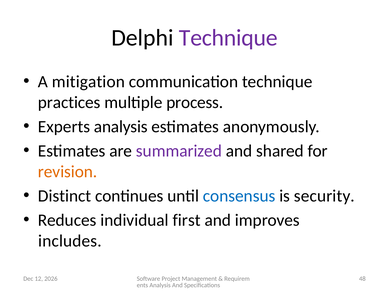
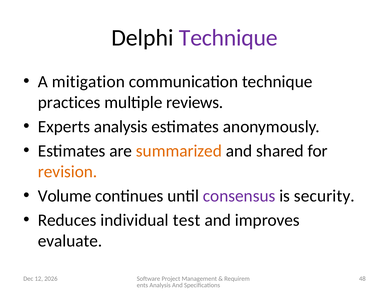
process: process -> reviews (195, 102)
summarized colour: purple -> orange (179, 151)
Distinct: Distinct -> Volume (65, 196)
consensus colour: blue -> purple (239, 196)
first: first -> test (187, 220)
includes: includes -> evaluate (70, 241)
